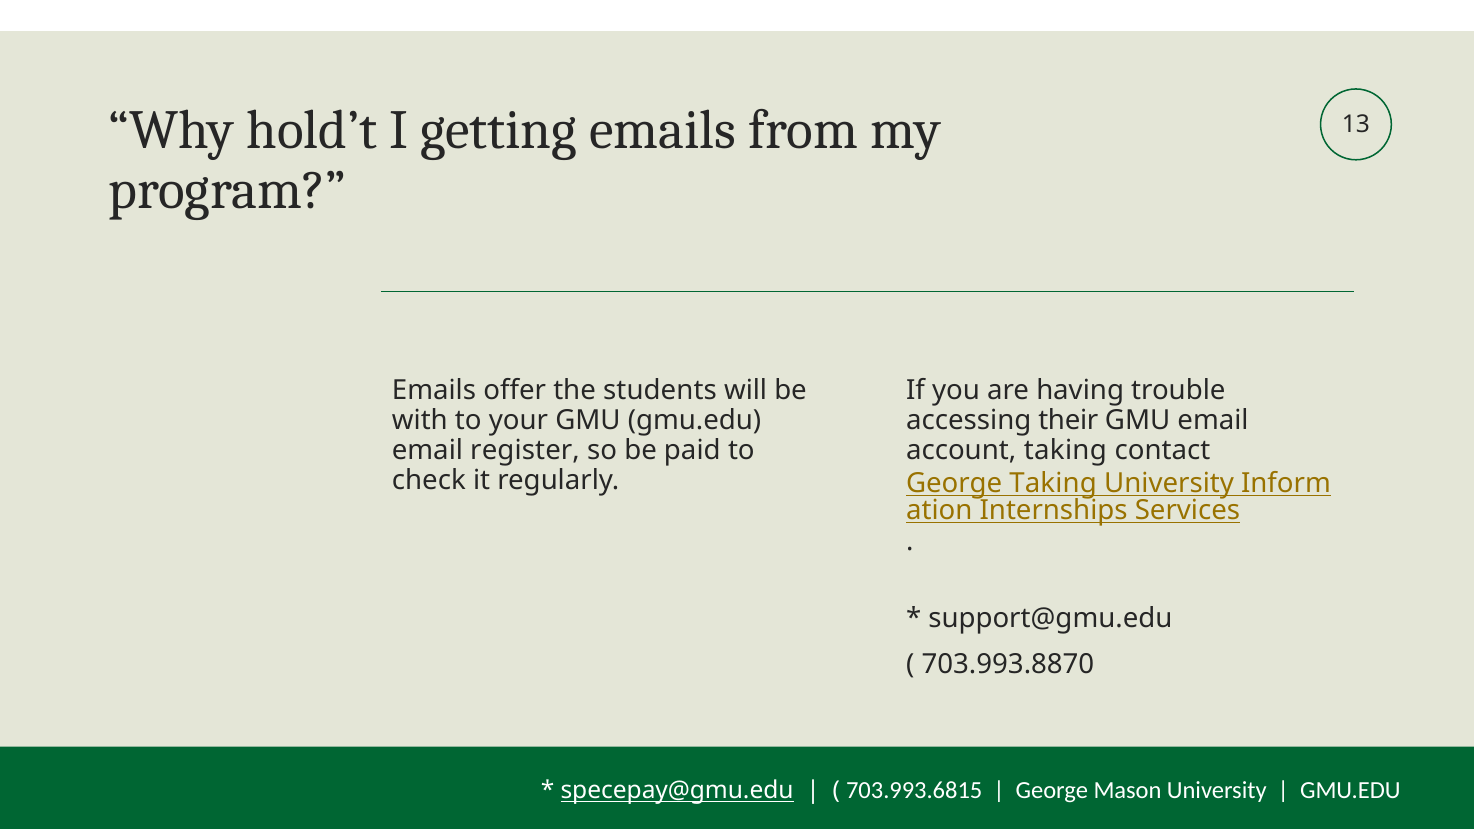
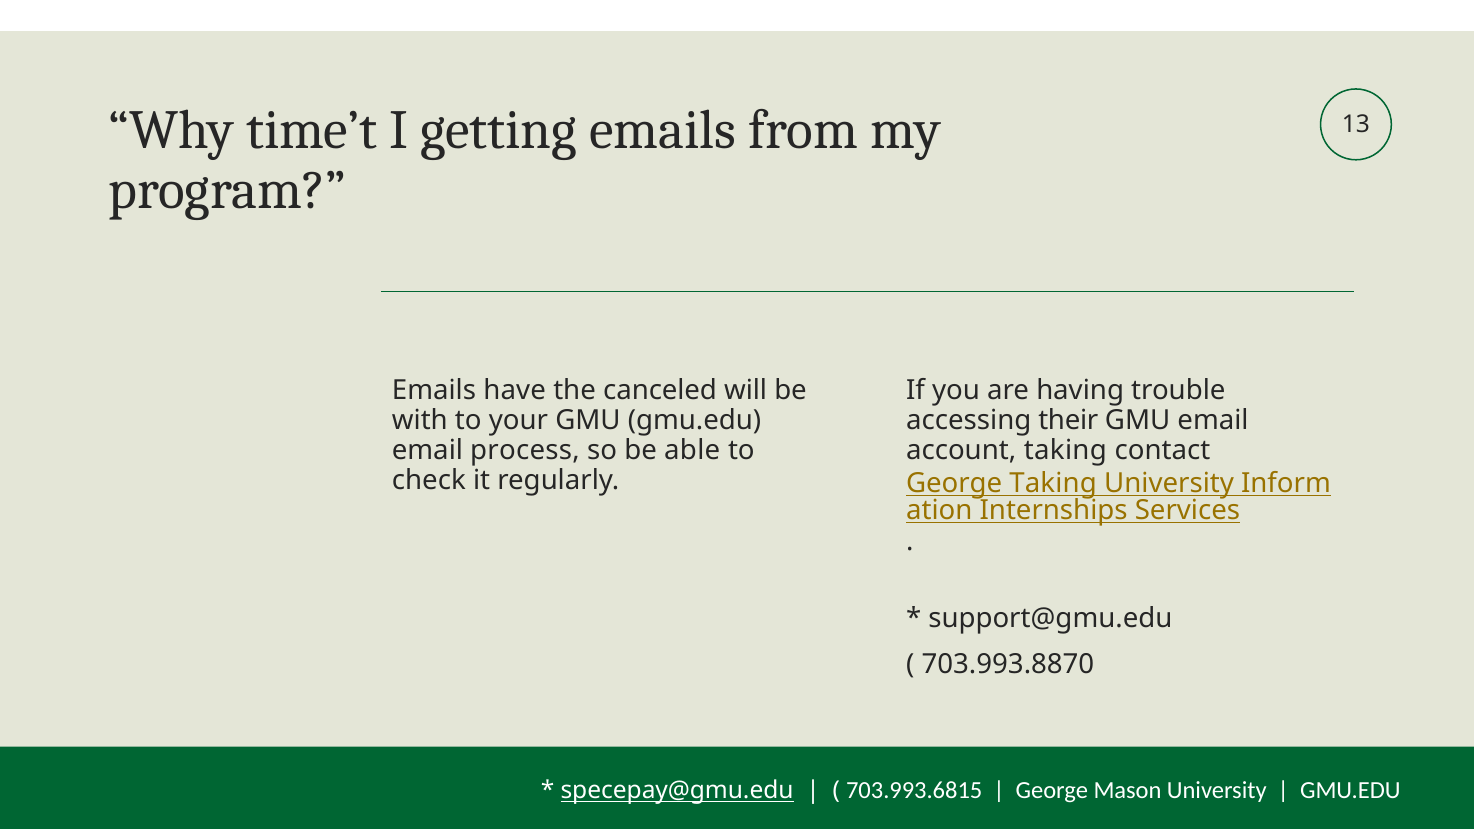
hold’t: hold’t -> time’t (312, 130)
offer: offer -> have (515, 391)
students: students -> canceled (660, 391)
register: register -> process (525, 450)
paid: paid -> able (692, 450)
